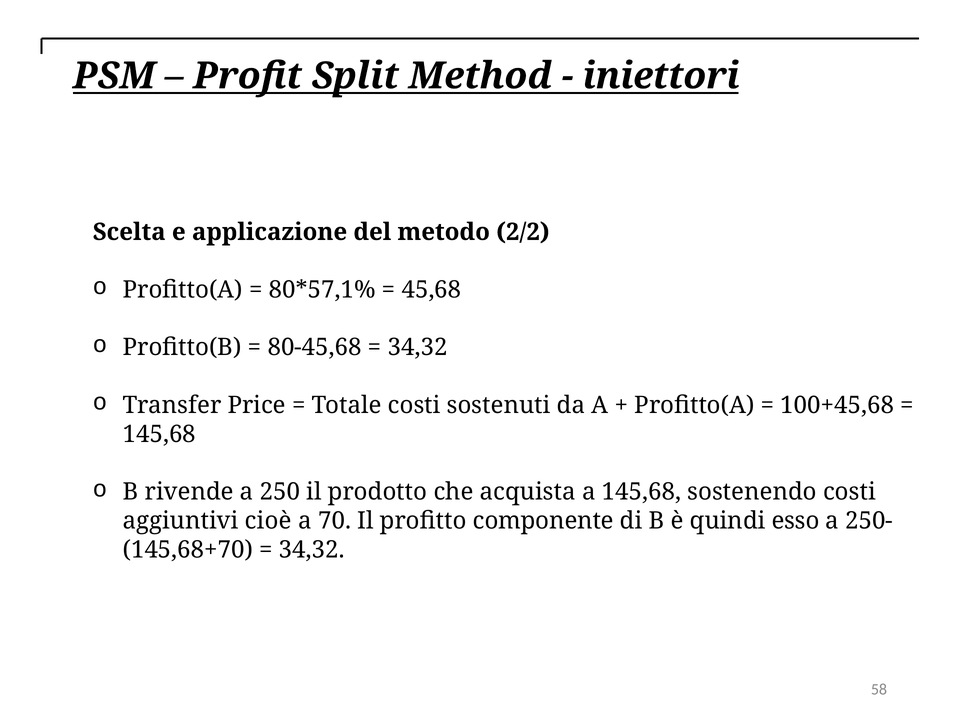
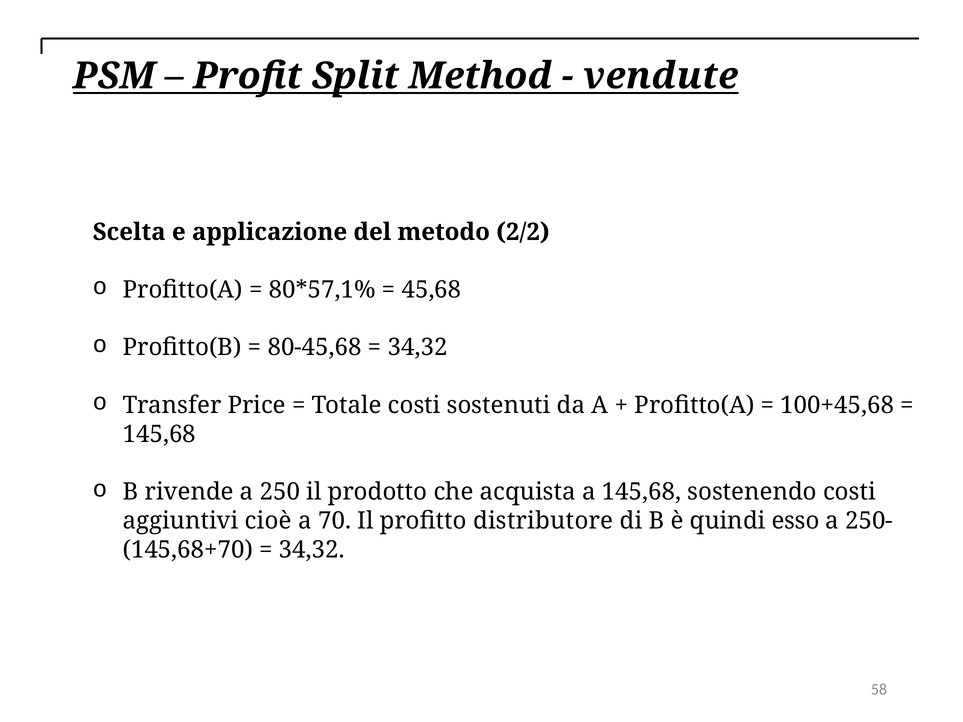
iniettori: iniettori -> vendute (661, 76)
componente: componente -> distributore (543, 521)
